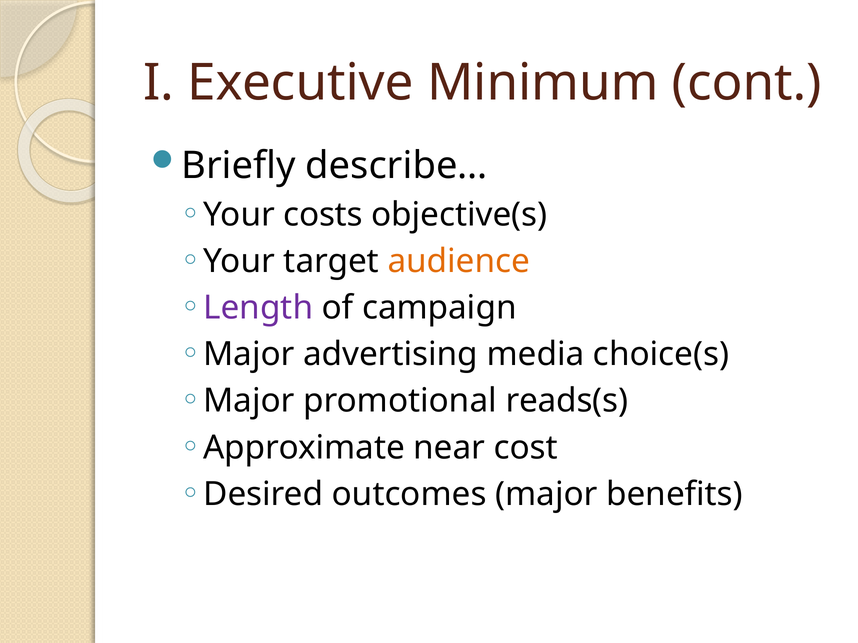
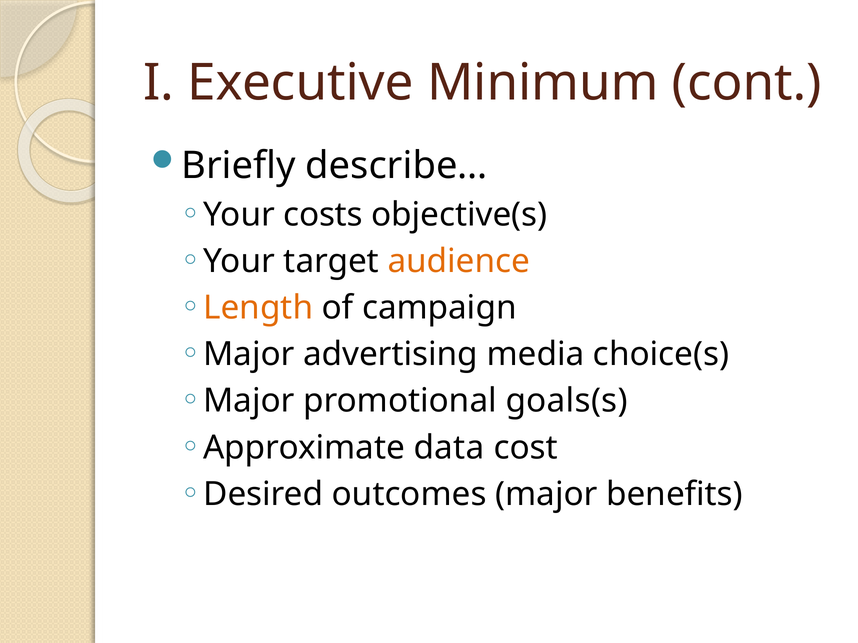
Length colour: purple -> orange (258, 308)
reads(s: reads(s -> goals(s (567, 401)
near: near -> data (449, 448)
